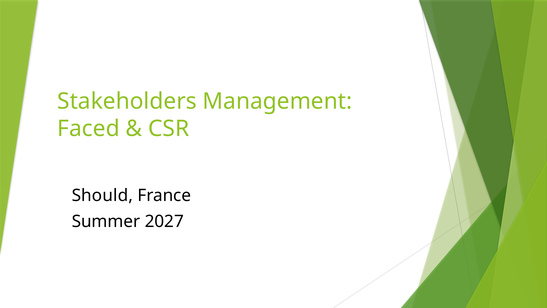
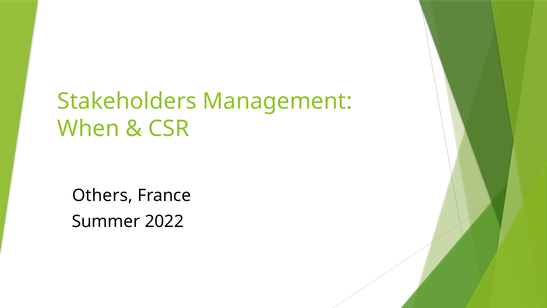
Faced: Faced -> When (88, 129)
Should: Should -> Others (102, 195)
2027: 2027 -> 2022 (164, 221)
